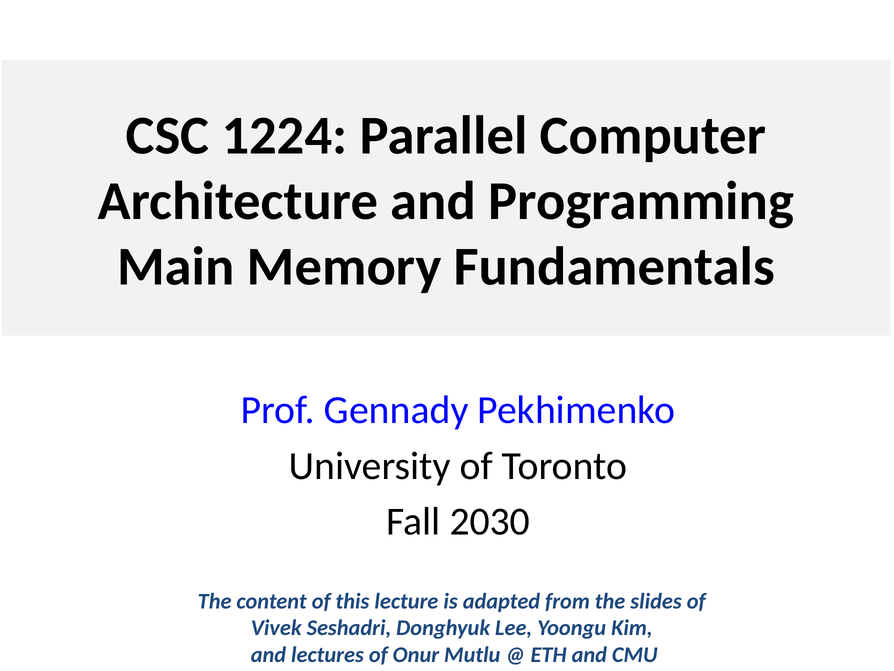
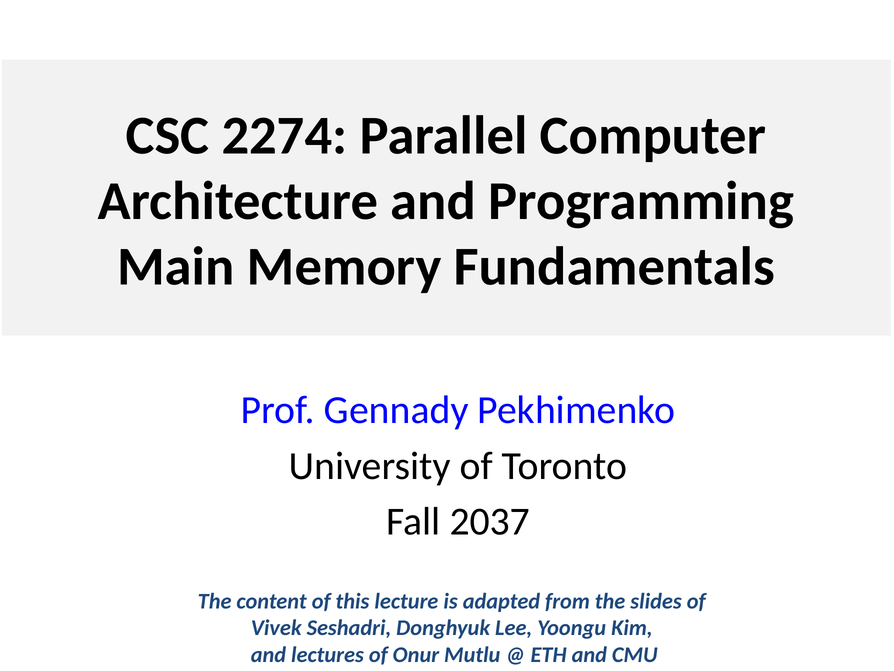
1224: 1224 -> 2274 (284, 136)
2030: 2030 -> 2037 (490, 521)
